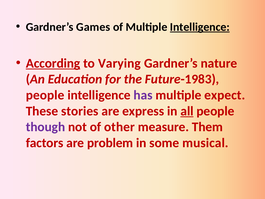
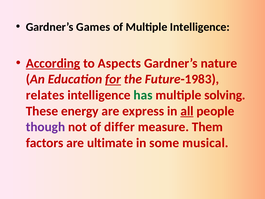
Intelligence underline: present -> none (200, 27)
Varying: Varying -> Aspects (119, 63)
for underline: none -> present (113, 79)
people: people -> relates (45, 95)
has colour: purple -> green (143, 95)
expect: expect -> solving (225, 95)
stories: stories -> energy (80, 111)
other: other -> differ (119, 127)
problem: problem -> ultimate (110, 143)
